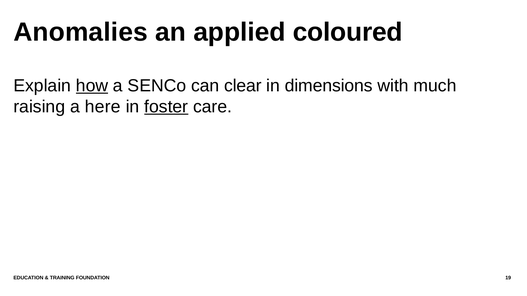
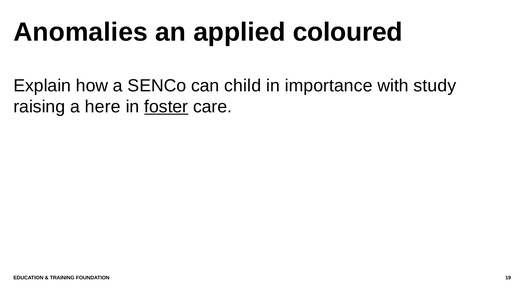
how underline: present -> none (92, 86)
clear: clear -> child (243, 86)
dimensions: dimensions -> importance (329, 86)
much: much -> study (435, 86)
